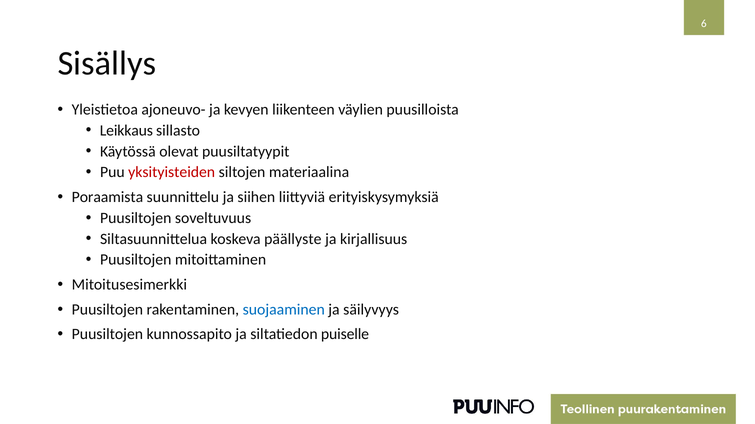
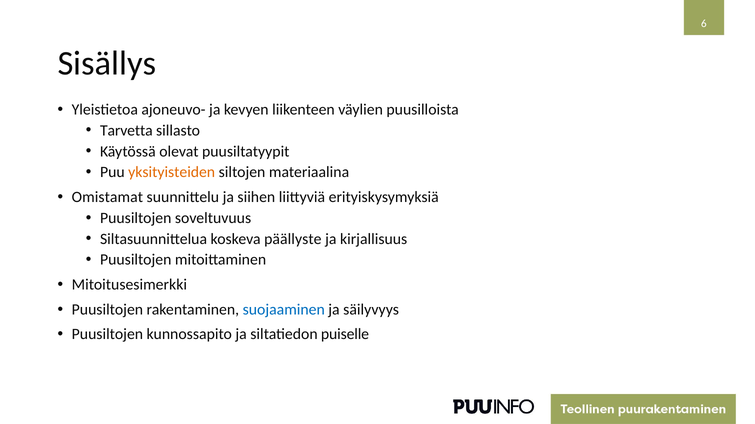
Leikkaus: Leikkaus -> Tarvetta (126, 131)
yksityisteiden colour: red -> orange (172, 173)
Poraamista: Poraamista -> Omistamat (107, 197)
